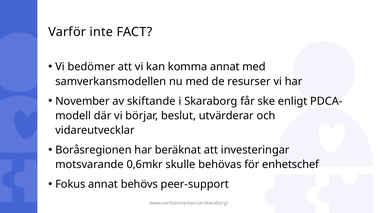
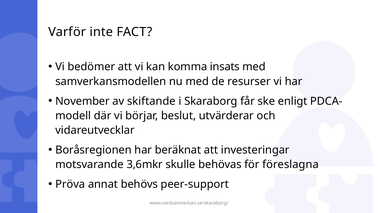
komma annat: annat -> insats (225, 67)
0,6mkr: 0,6mkr -> 3,6mkr (145, 164)
enhetschef: enhetschef -> föreslagna (291, 164)
Fokus: Fokus -> Pröva (70, 184)
